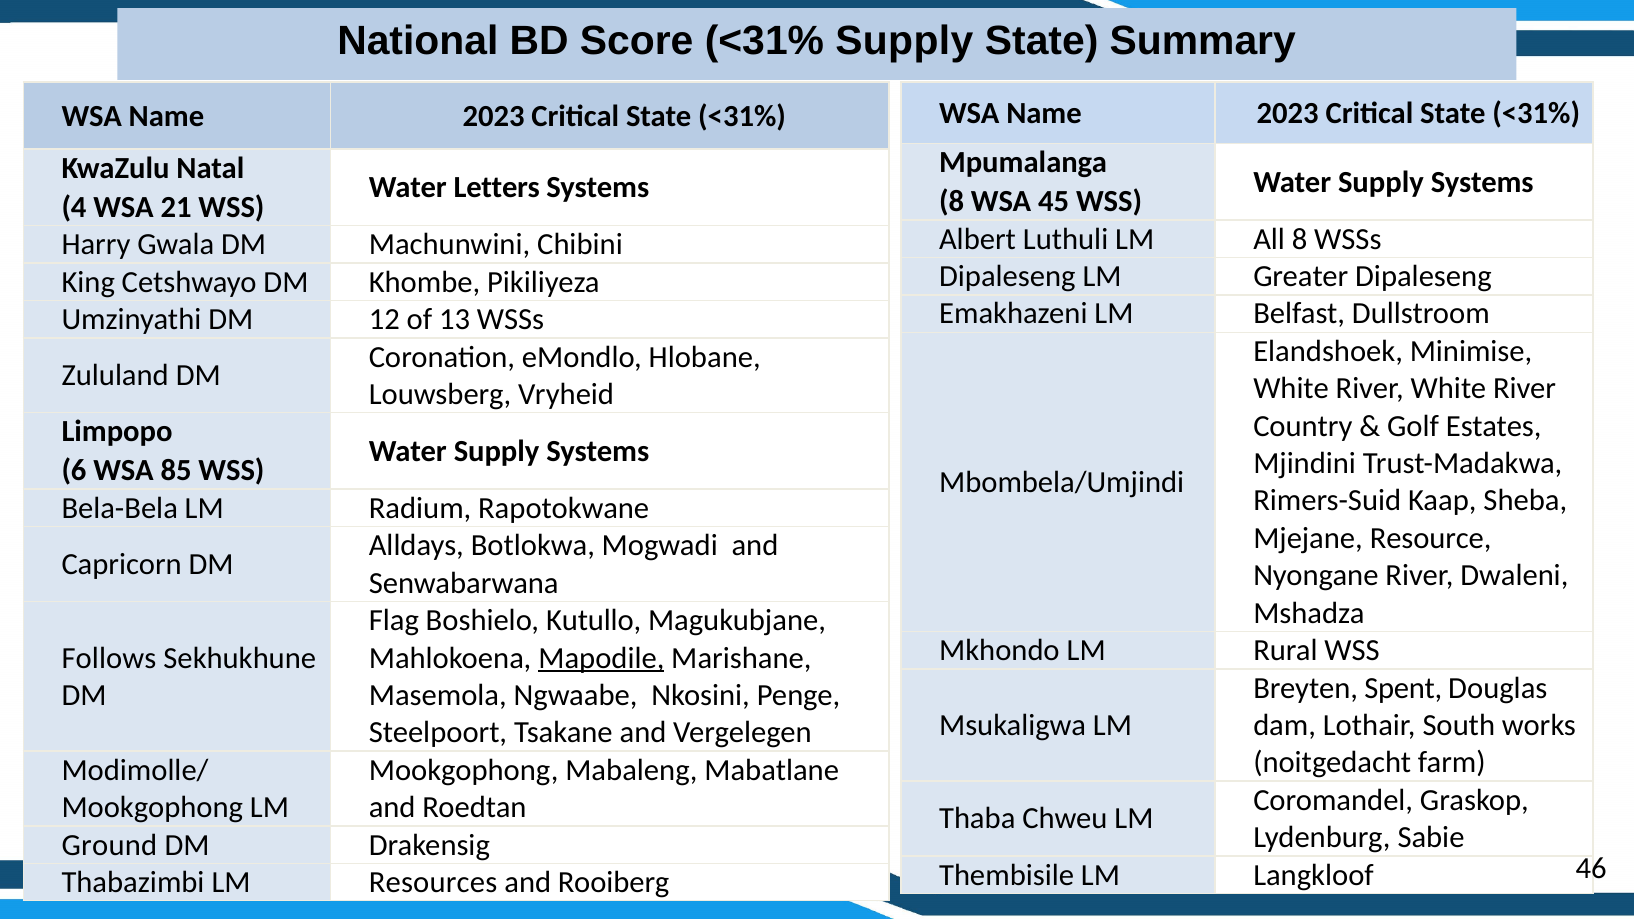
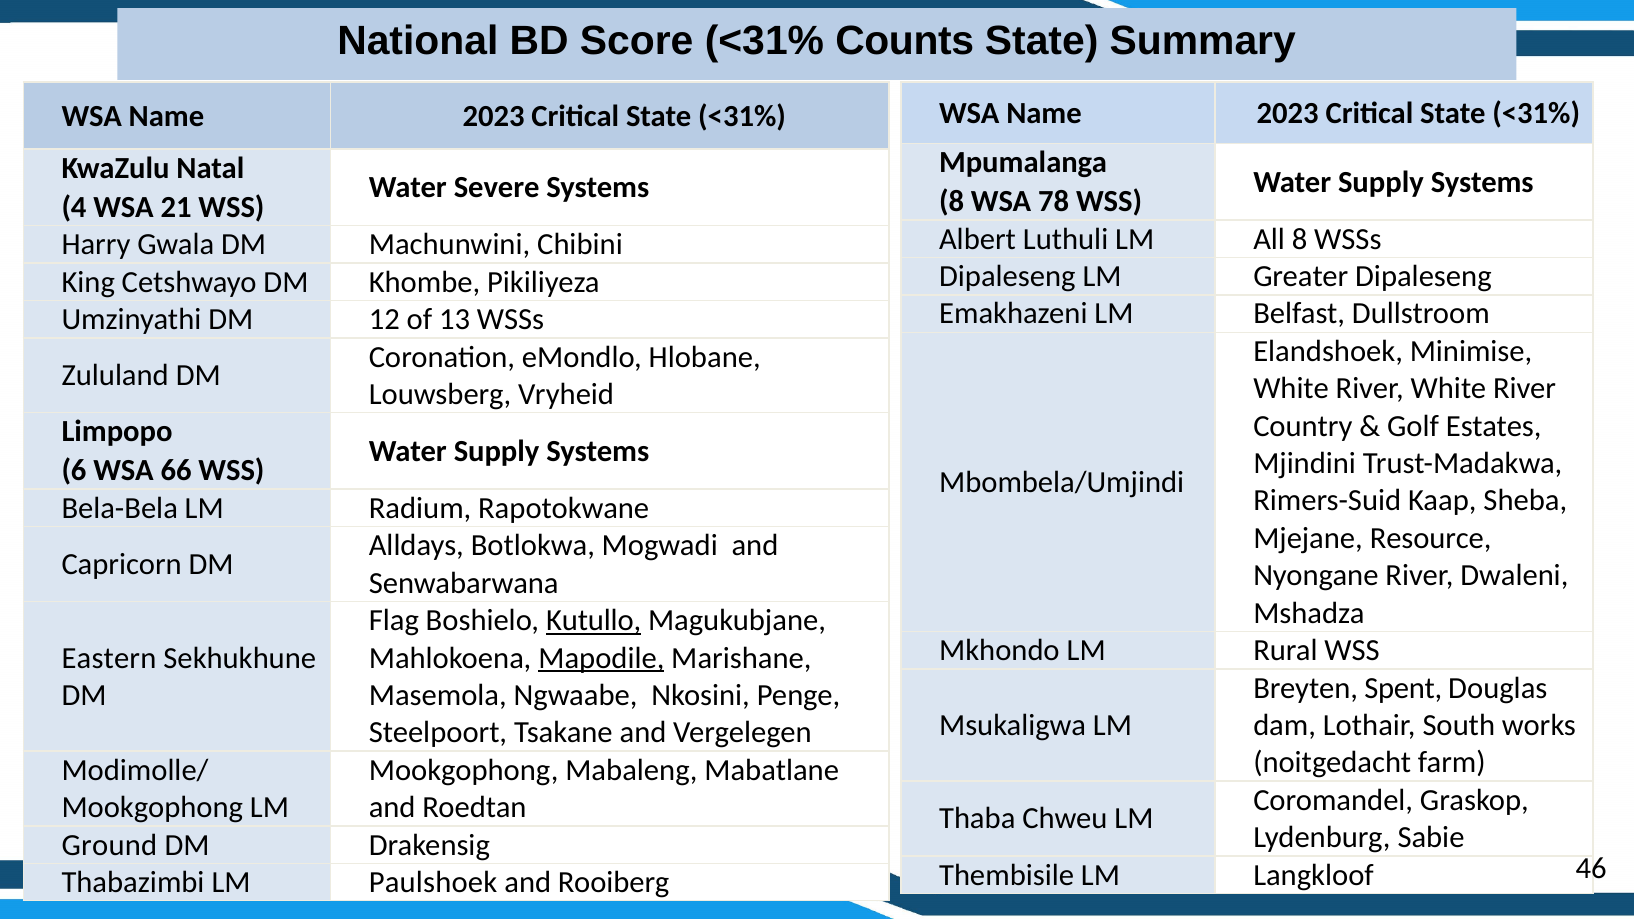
<31% Supply: Supply -> Counts (905, 41)
Letters: Letters -> Severe (497, 188)
45: 45 -> 78 (1054, 202)
85: 85 -> 66 (176, 471)
Kutullo underline: none -> present (594, 621)
Follows: Follows -> Eastern (109, 658)
Resources: Resources -> Paulshoek (433, 883)
